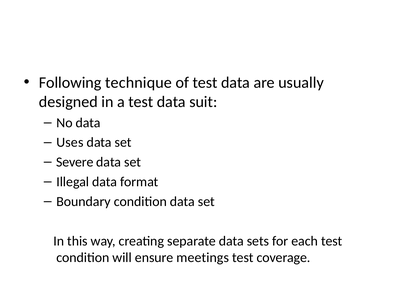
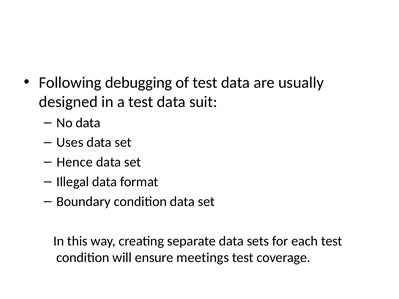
technique: technique -> debugging (139, 83)
Severe: Severe -> Hence (75, 162)
